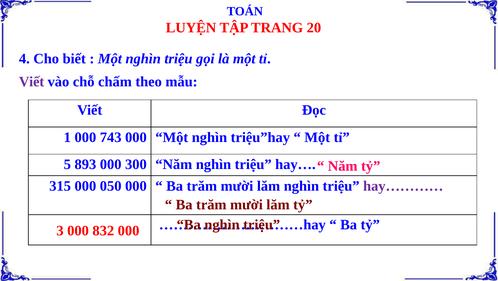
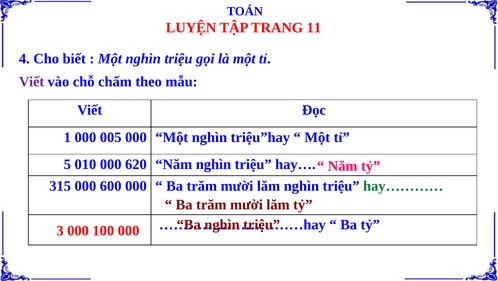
20: 20 -> 11 (314, 28)
743: 743 -> 005 (111, 137)
893: 893 -> 010 (85, 165)
300: 300 -> 620 (136, 165)
050: 050 -> 600 (111, 186)
hay………… colour: purple -> green (403, 186)
832: 832 -> 100 (103, 231)
